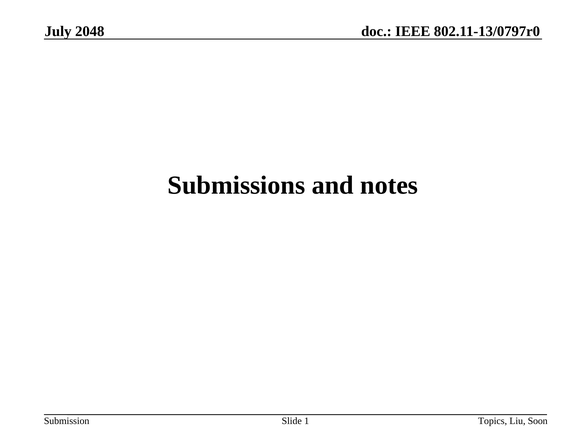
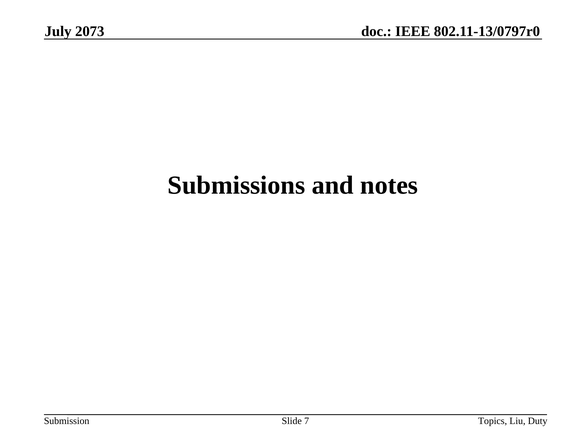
2048: 2048 -> 2073 (90, 31)
Soon: Soon -> Duty (538, 422)
1: 1 -> 7 (307, 422)
